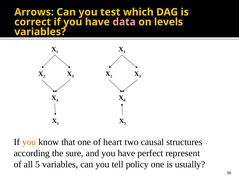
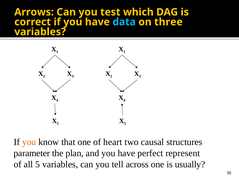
data colour: pink -> light blue (124, 22)
levels: levels -> three (168, 22)
according: according -> parameter (32, 153)
sure: sure -> plan (75, 153)
policy: policy -> across (137, 165)
